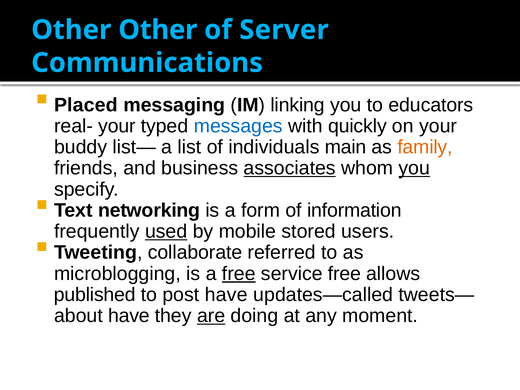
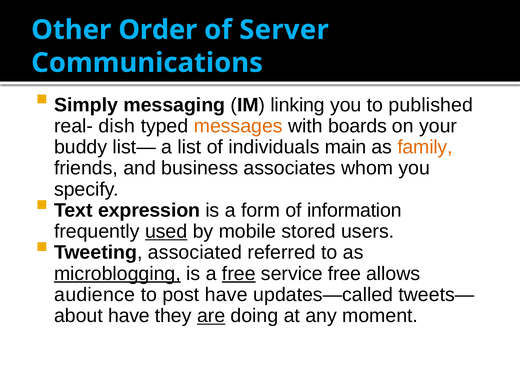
Other Other: Other -> Order (158, 30)
Placed: Placed -> Simply (86, 105)
educators: educators -> published (431, 105)
real- your: your -> dish (117, 126)
messages colour: blue -> orange (238, 126)
quickly: quickly -> boards (357, 126)
associates underline: present -> none (290, 168)
you underline: present -> none (414, 168)
networking: networking -> expression (149, 210)
collaborate: collaborate -> associated (195, 253)
microblogging underline: none -> present (117, 274)
published: published -> audience (95, 295)
